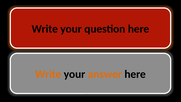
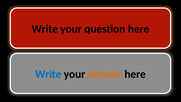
Write colour: orange -> blue (48, 74)
